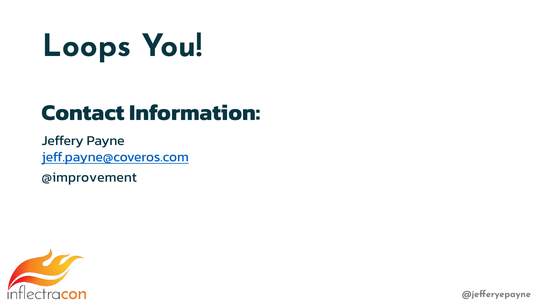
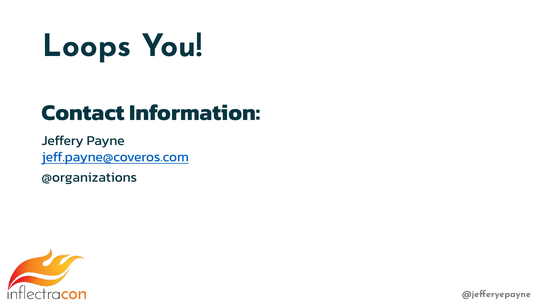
@improvement: @improvement -> @organizations (89, 177)
